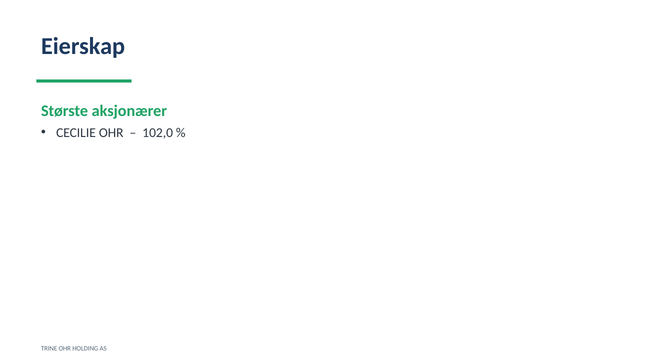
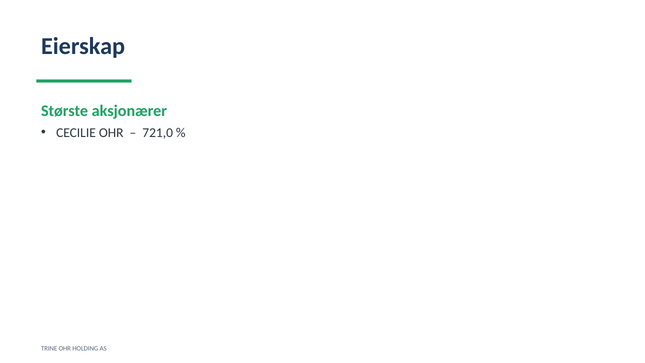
102,0: 102,0 -> 721,0 (158, 133)
